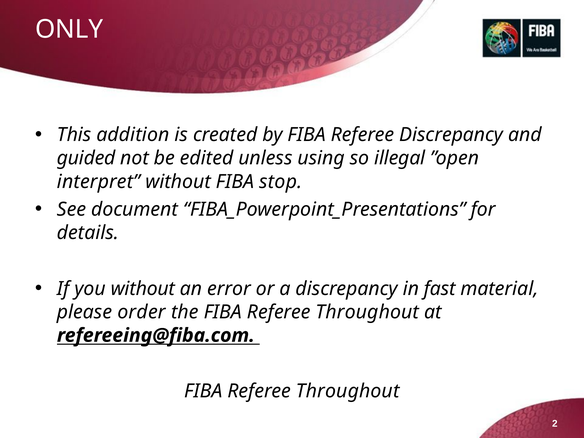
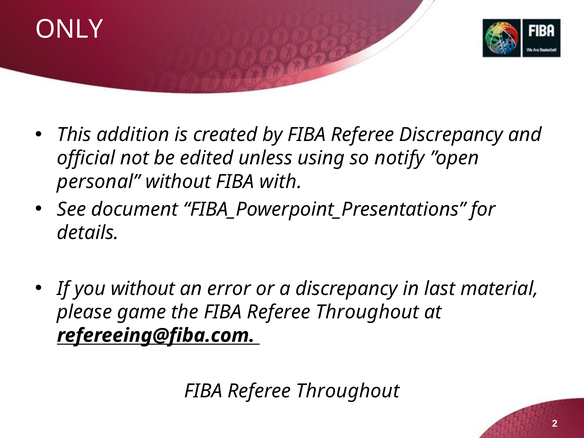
guided: guided -> official (86, 158)
illegal: illegal -> notify (400, 158)
interpret: interpret -> personal (99, 182)
stop: stop -> with (281, 182)
fast: fast -> last (440, 289)
order: order -> game (142, 312)
